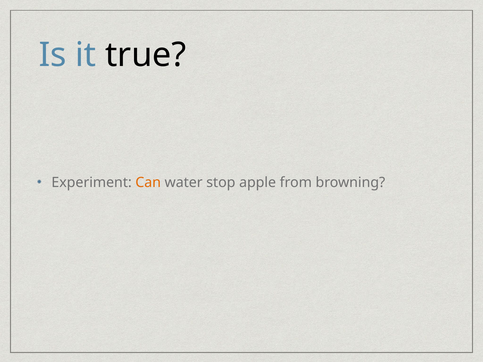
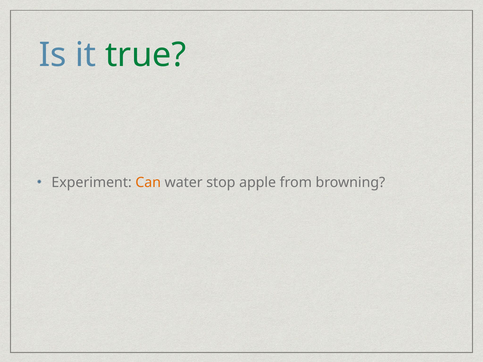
true colour: black -> green (146, 55)
